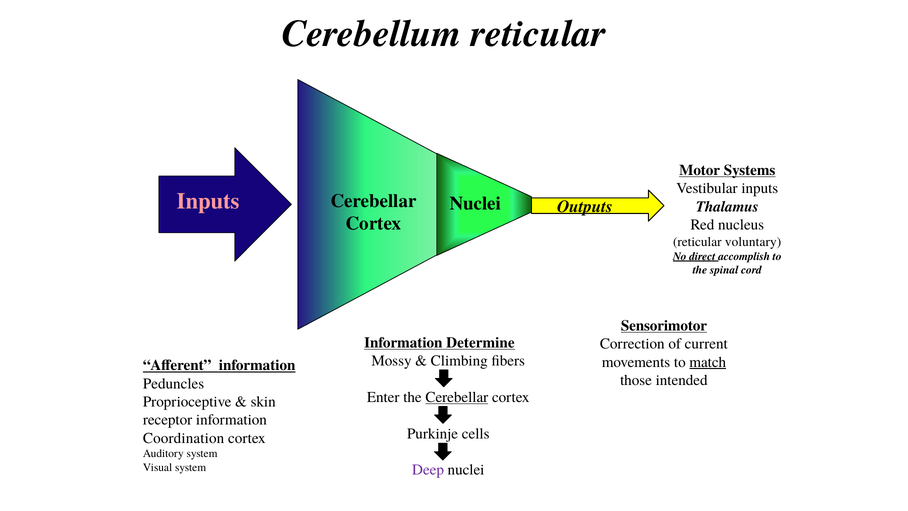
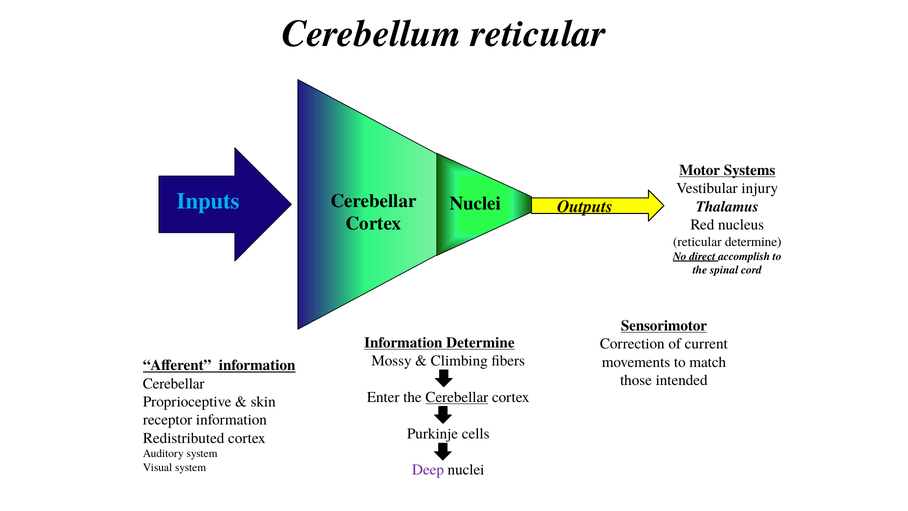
Vestibular inputs: inputs -> injury (760, 188)
Inputs colour: pink -> light blue (208, 201)
reticular voluntary: voluntary -> determine (753, 242)
match underline: present -> none (708, 362)
Peduncles: Peduncles -> Cerebellar (174, 383)
Coordination: Coordination -> Redistributed (184, 438)
